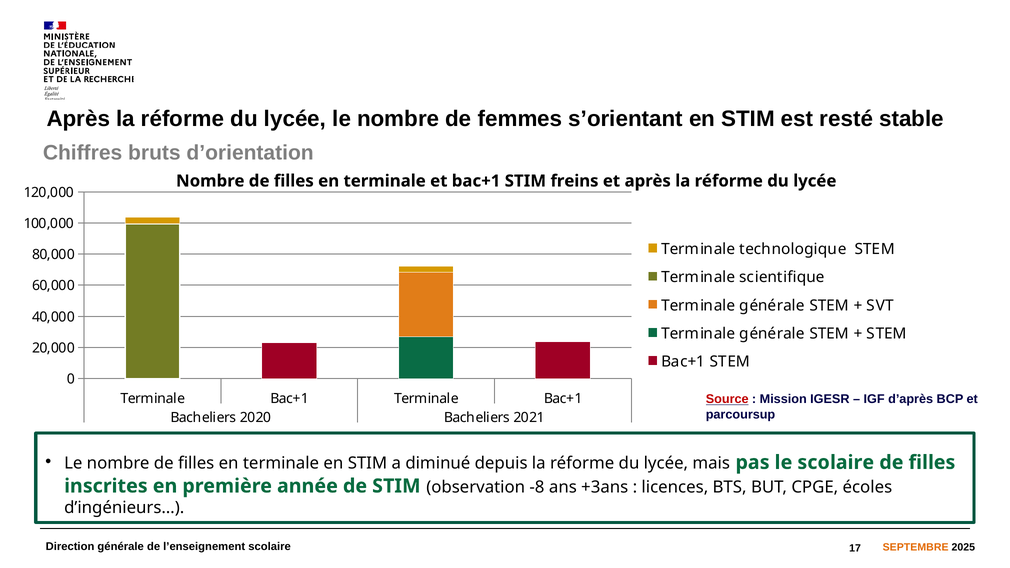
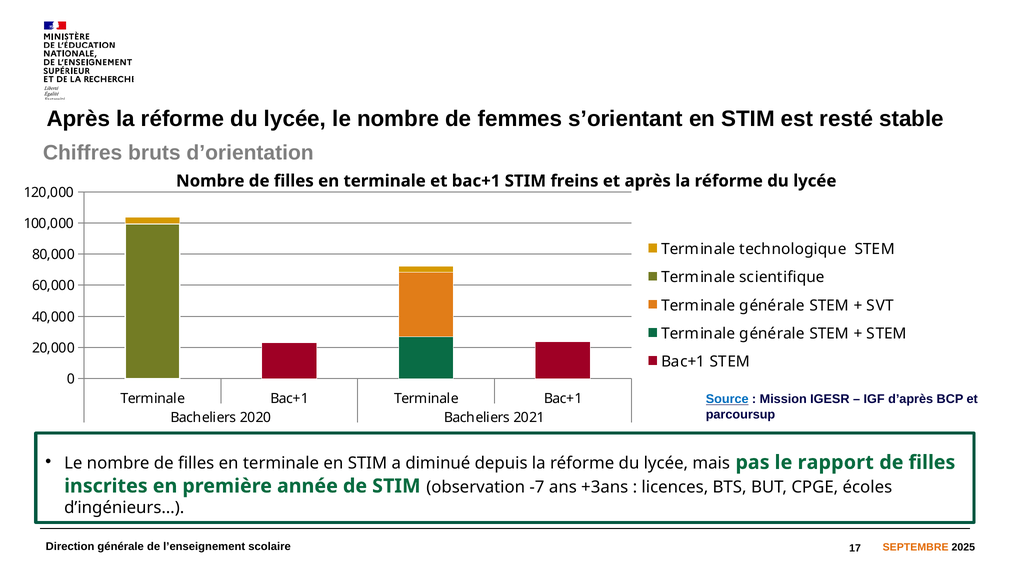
Source colour: red -> blue (727, 399)
le scolaire: scolaire -> rapport (836, 463)
-8: -8 -> -7 (537, 487)
